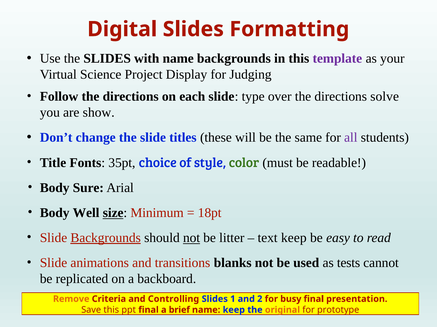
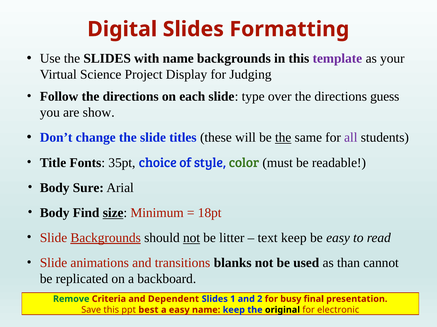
solve: solve -> guess (385, 97)
the underline: none -> present (283, 138)
Well: Well -> Find (86, 213)
tests: tests -> than (349, 263)
Remove colour: orange -> green (71, 300)
Controlling: Controlling -> Dependent (173, 300)
ppt final: final -> best (148, 311)
a brief: brief -> easy (179, 311)
original colour: orange -> black (282, 311)
prototype: prototype -> electronic (338, 311)
